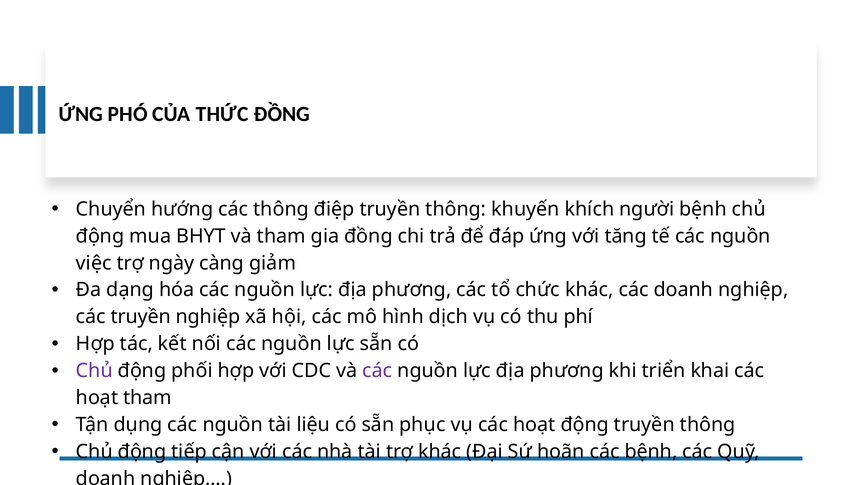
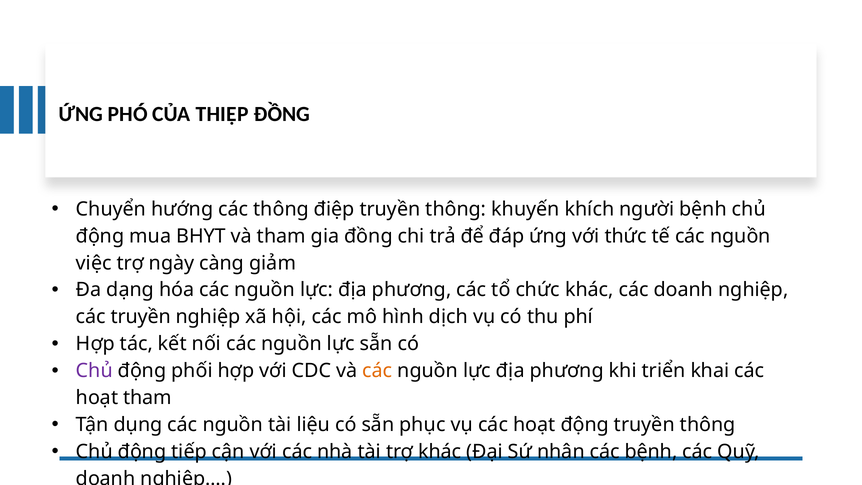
THỨC: THỨC -> THIỆP (222, 114)
tăng: tăng -> thức (626, 236)
các colour: purple -> orange (377, 371)
hoãn: hoãn -> nhân (561, 452)
